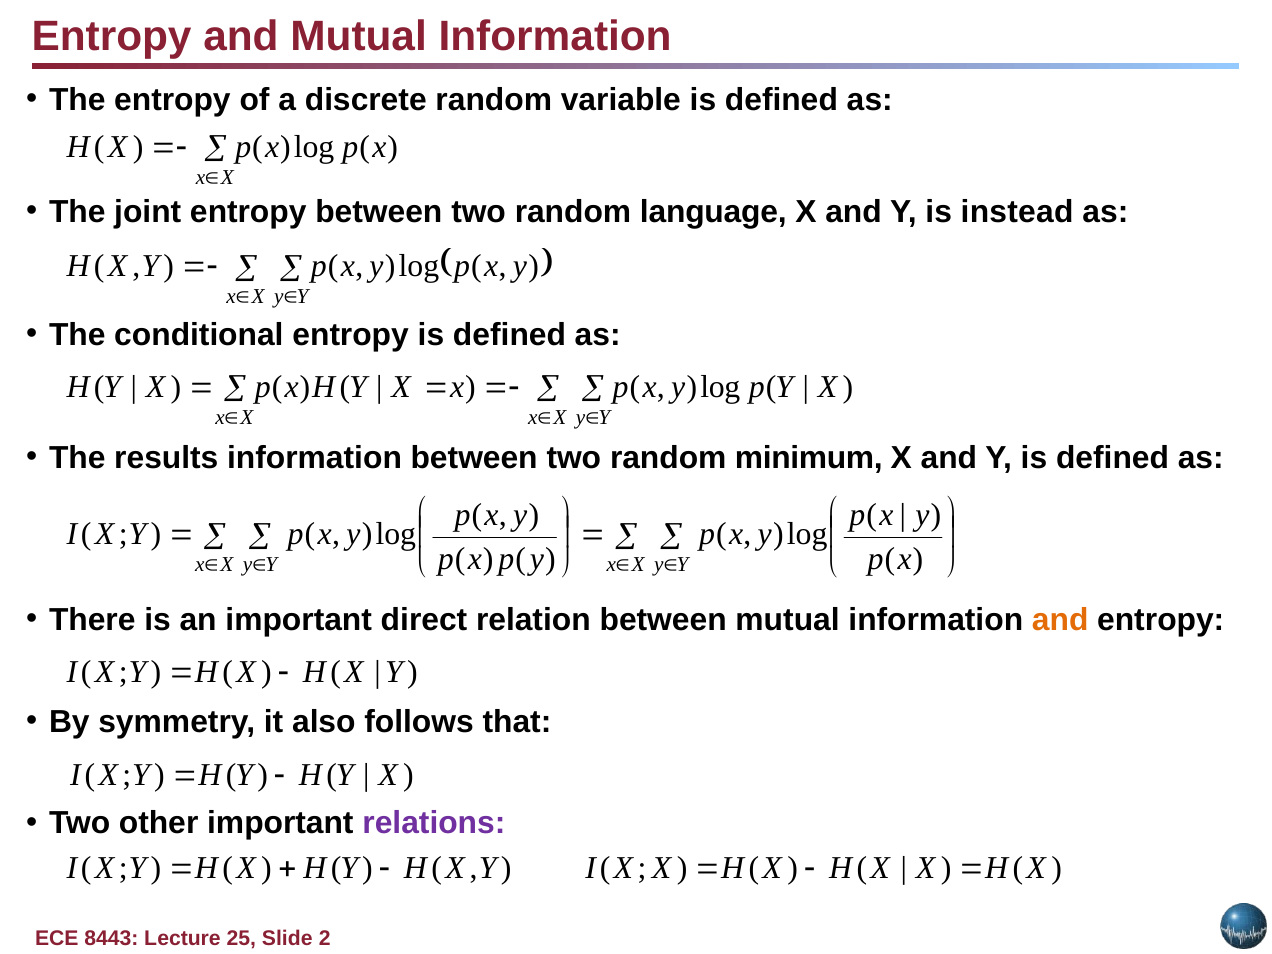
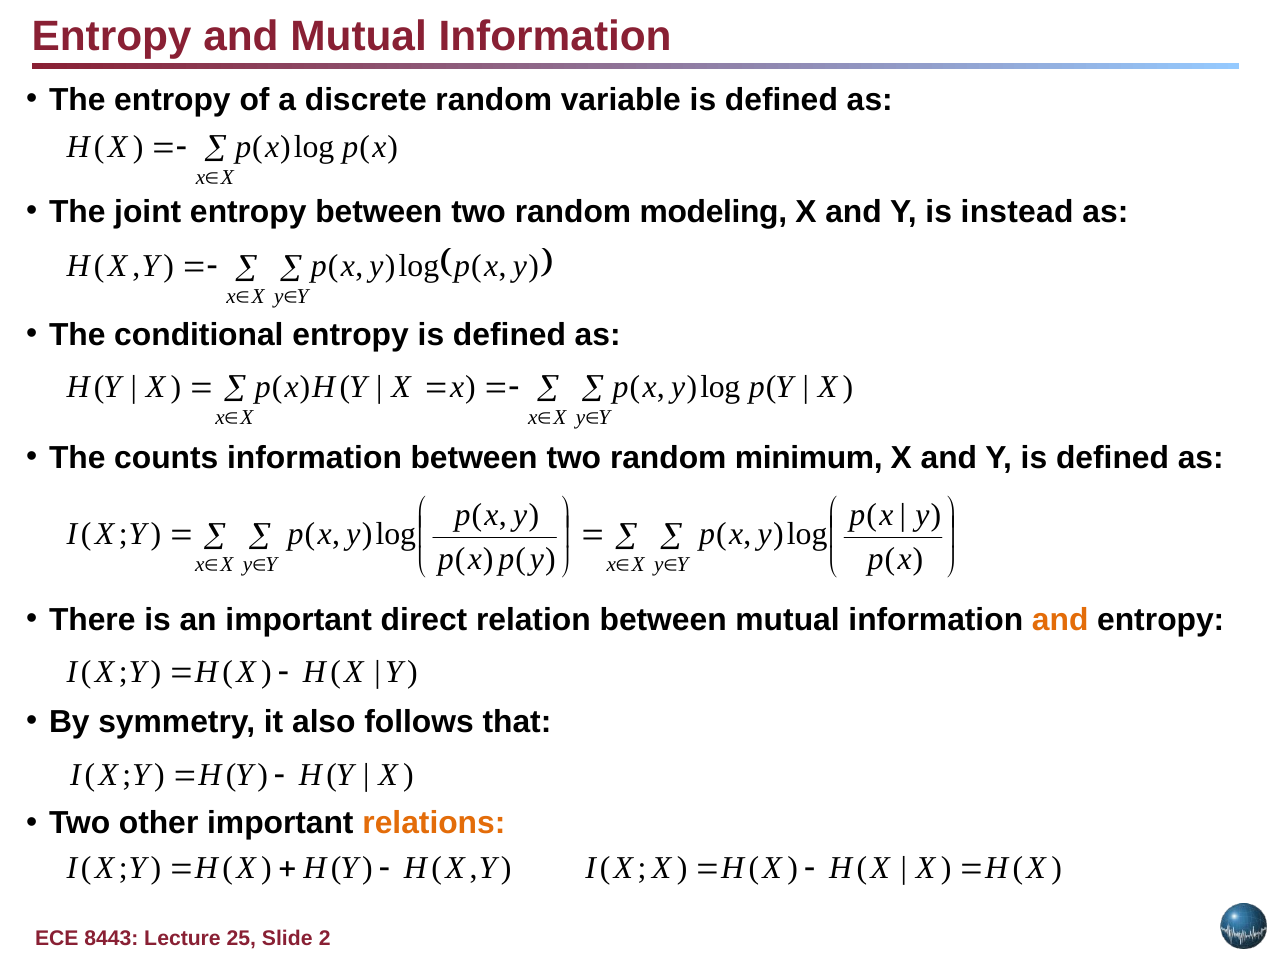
language: language -> modeling (713, 212)
results: results -> counts (166, 458)
relations colour: purple -> orange (434, 823)
